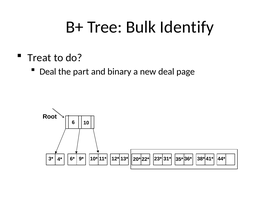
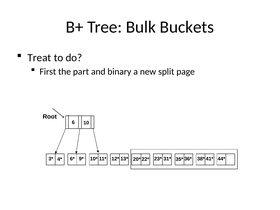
Identify: Identify -> Buckets (187, 27)
Deal: Deal -> First (48, 72)
new deal: deal -> split (166, 72)
